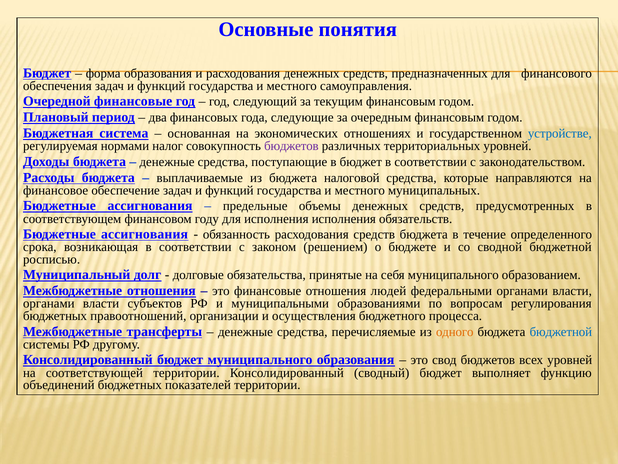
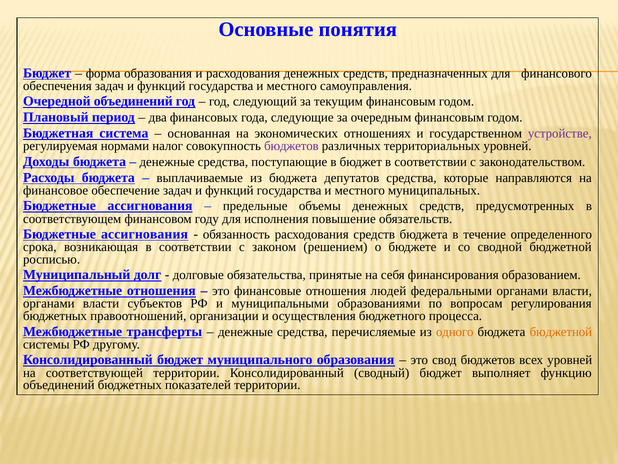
Очередной финансовые: финансовые -> объединений (133, 101)
устройстве colour: blue -> purple (560, 133)
налоговой: налоговой -> депутатов (352, 178)
исполнения исполнения: исполнения -> повышение (344, 219)
себя муниципального: муниципального -> финансирования (453, 275)
бюджетной colour: blue -> orange (561, 332)
